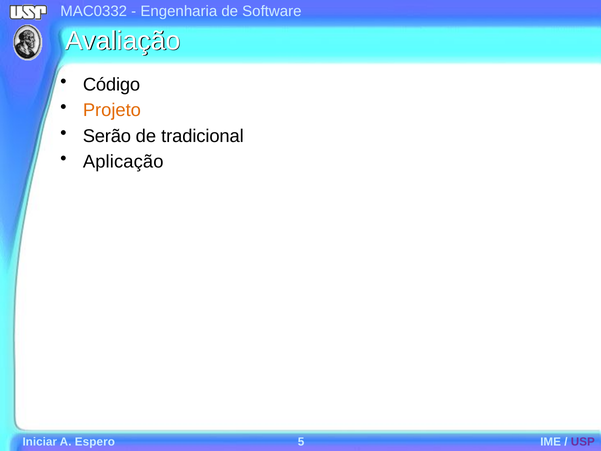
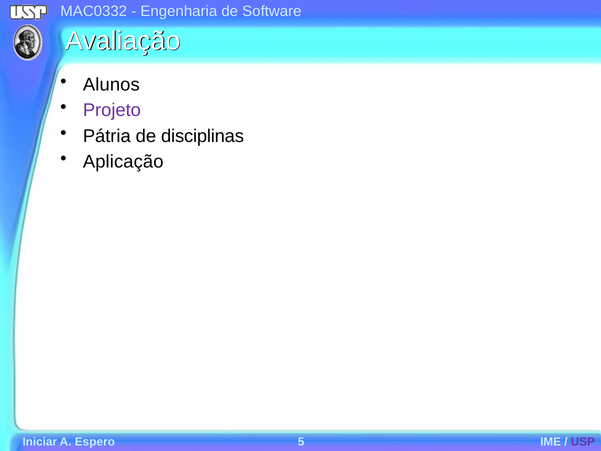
Código: Código -> Alunos (111, 84)
Projeto colour: orange -> purple (112, 110)
Serão: Serão -> Pátria (107, 136)
tradicional: tradicional -> disciplinas (203, 136)
